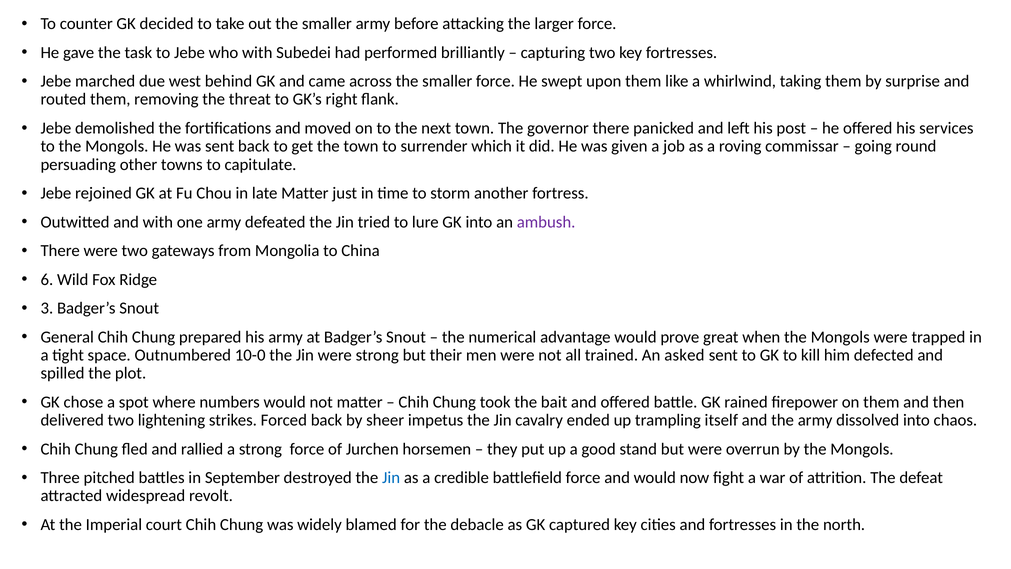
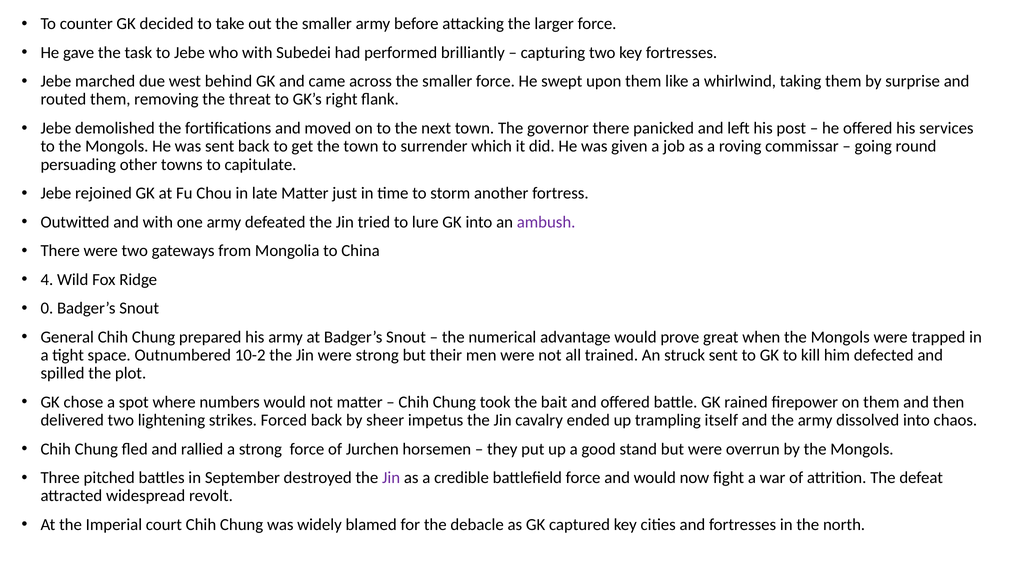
6: 6 -> 4 (47, 279)
3: 3 -> 0 (47, 308)
10-0: 10-0 -> 10-2 (250, 355)
asked: asked -> struck (685, 355)
Jin colour: blue -> purple (391, 477)
